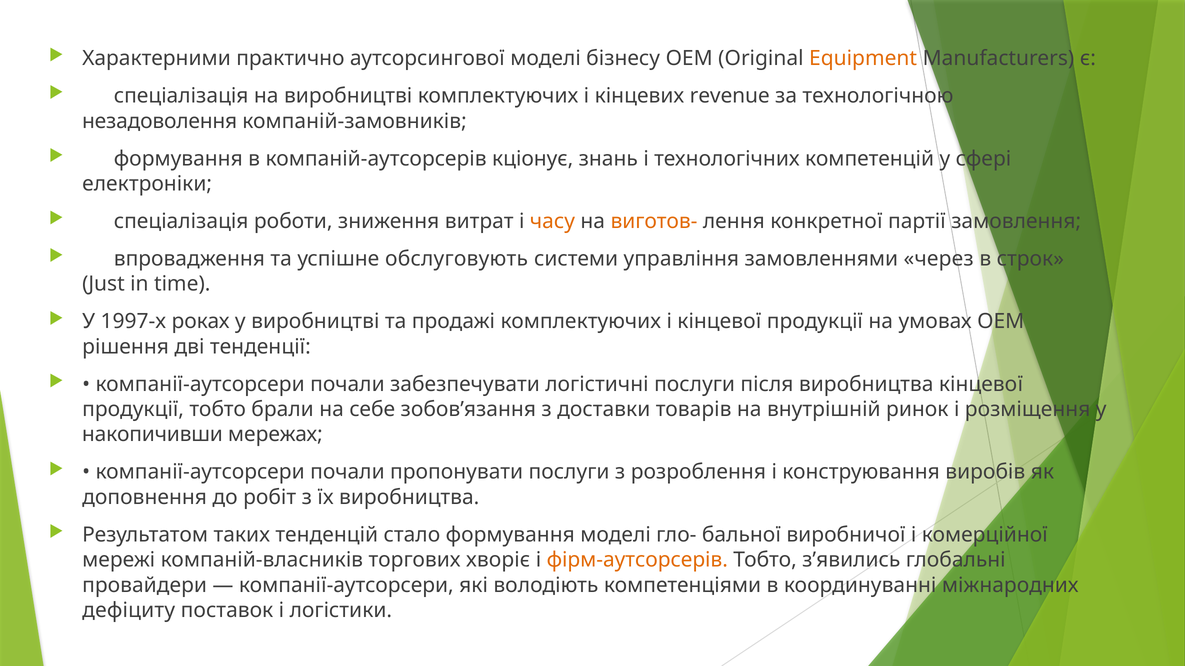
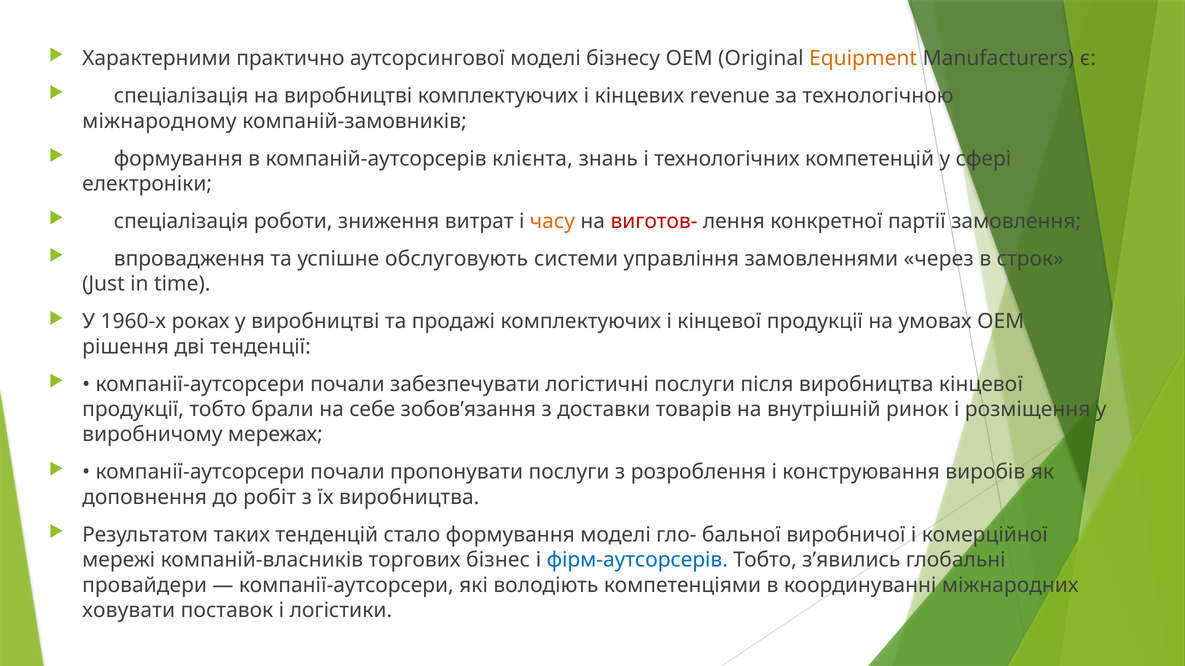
незадоволення: незадоволення -> міжнародному (159, 121)
кціонує: кціонує -> клієнта (533, 159)
виготов- colour: orange -> red (654, 222)
1997-х: 1997-х -> 1960-х (133, 322)
накопичивши: накопичивши -> виробничому (152, 435)
хворіє: хворіє -> бізнес (498, 560)
фірм-аутсорсерів colour: orange -> blue (637, 560)
дефіциту: дефіциту -> ховувати (129, 611)
